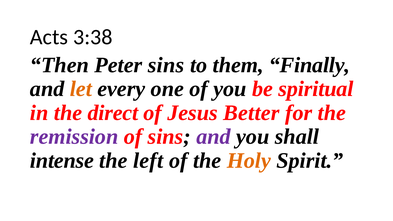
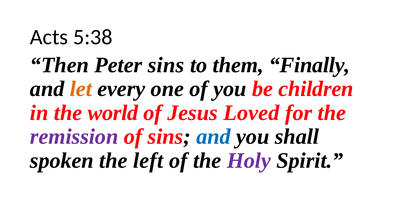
3:38: 3:38 -> 5:38 (93, 37)
spiritual: spiritual -> children (316, 89)
direct: direct -> world (113, 113)
Better: Better -> Loved (251, 113)
and colour: purple -> blue (214, 137)
intense: intense -> spoken (62, 161)
Holy colour: orange -> purple (249, 161)
